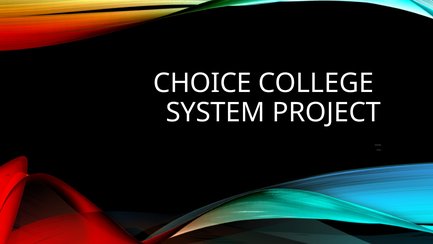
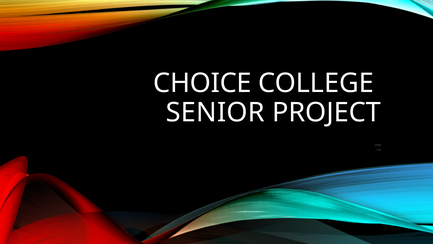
SYSTEM: SYSTEM -> SENIOR (215, 112)
